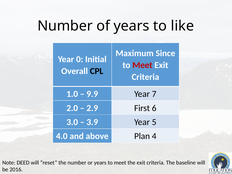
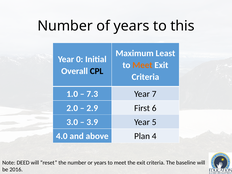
like: like -> this (182, 26)
Since: Since -> Least (165, 53)
Meet colour: red -> orange (142, 65)
9.9: 9.9 -> 7.3 (92, 94)
